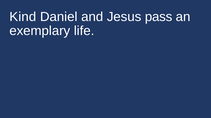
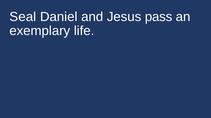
Kind: Kind -> Seal (23, 17)
